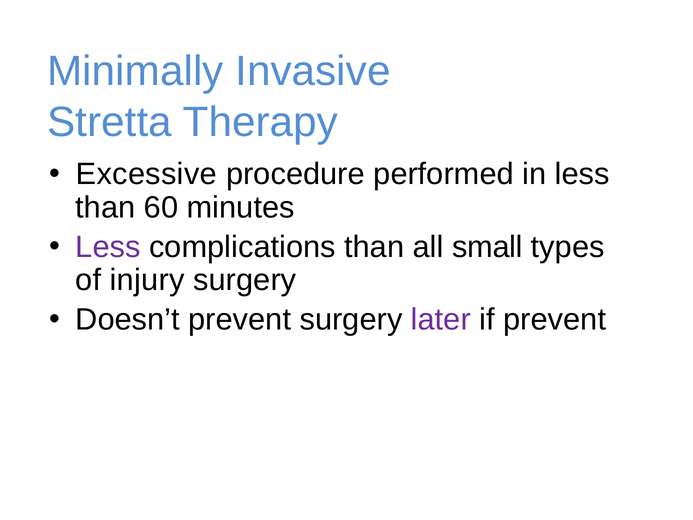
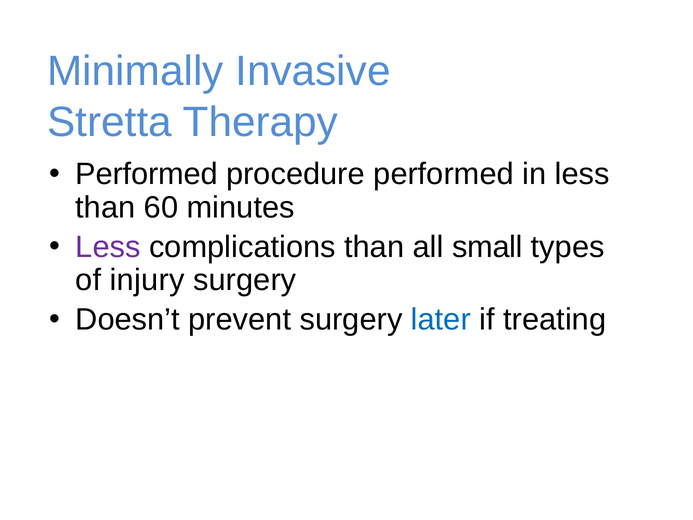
Excessive: Excessive -> Performed (147, 174)
later colour: purple -> blue (441, 320)
if prevent: prevent -> treating (555, 320)
